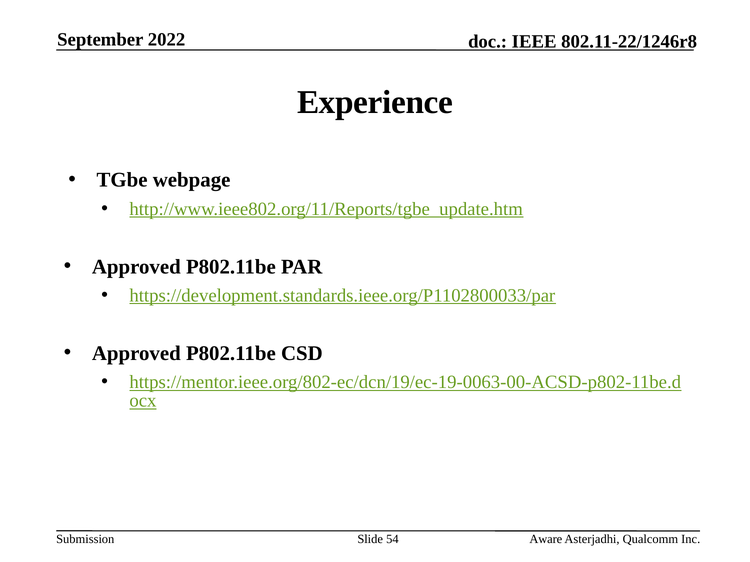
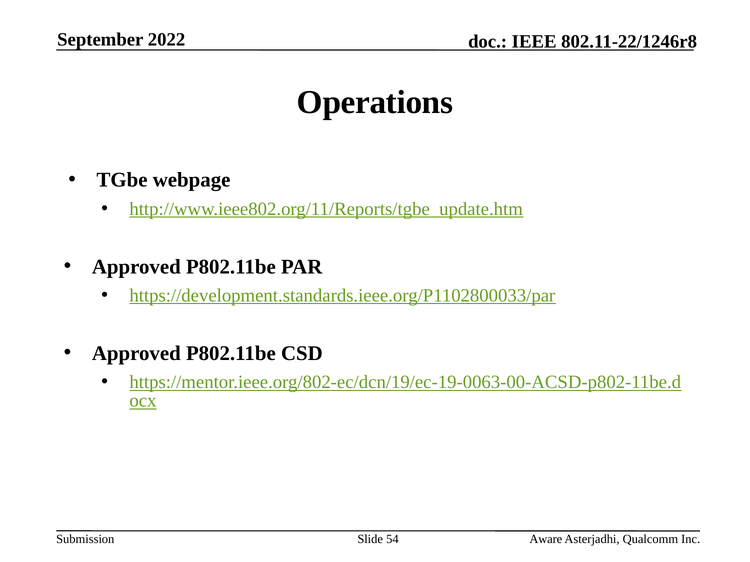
Experience: Experience -> Operations (375, 102)
